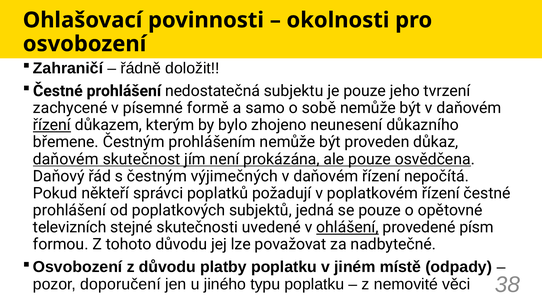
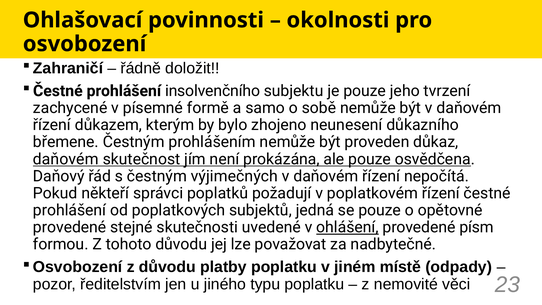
nedostatečná: nedostatečná -> insolvenčního (213, 91)
řízení underline: present -> none (52, 125)
televizních: televizních -> provedené (70, 227)
doporučení: doporučení -> ředitelstvím (121, 284)
38: 38 -> 23 (507, 285)
